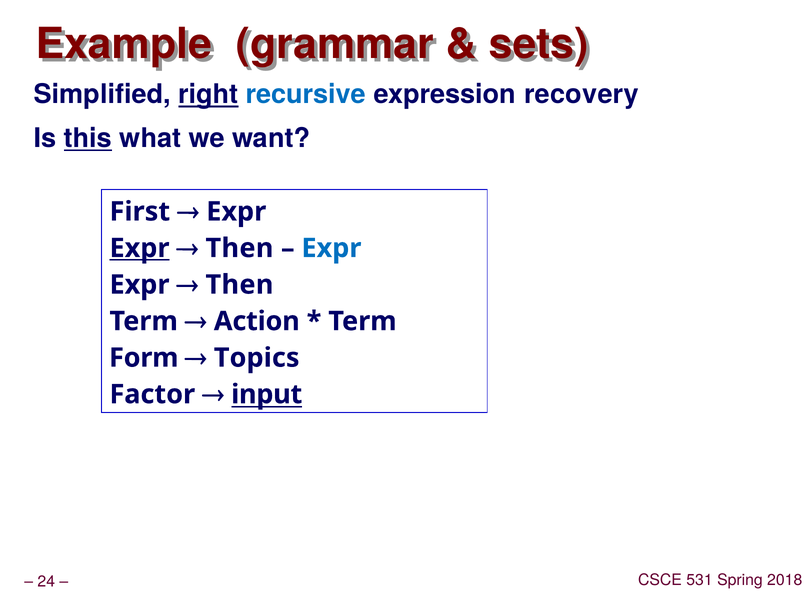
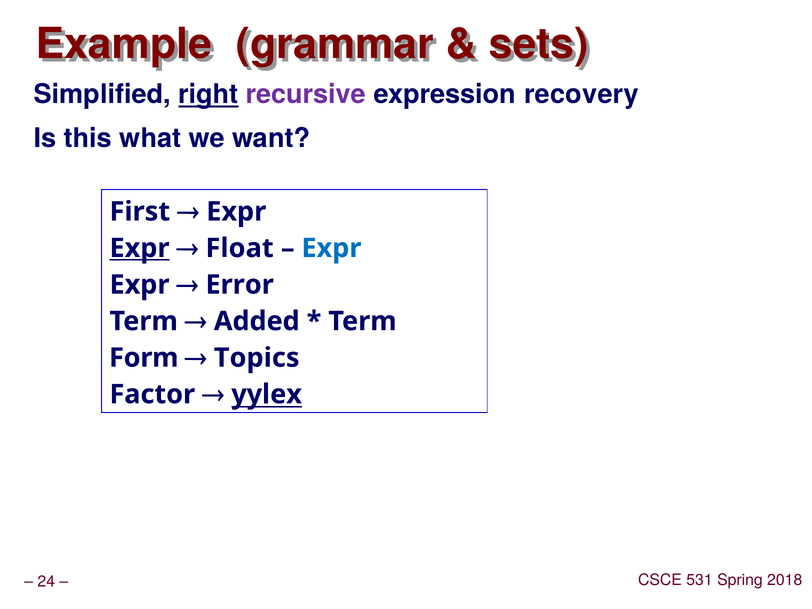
recursive colour: blue -> purple (306, 94)
this underline: present -> none (88, 138)
Then: Then -> Float (240, 248)
Then: Then -> Error (240, 285)
Action: Action -> Added (257, 321)
input: input -> yylex (267, 394)
